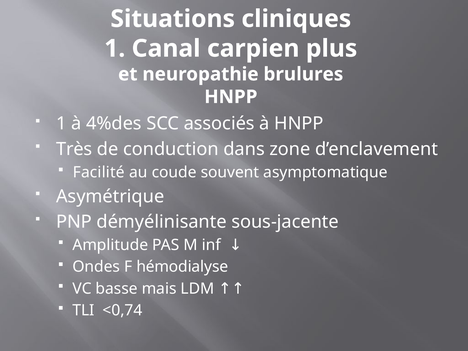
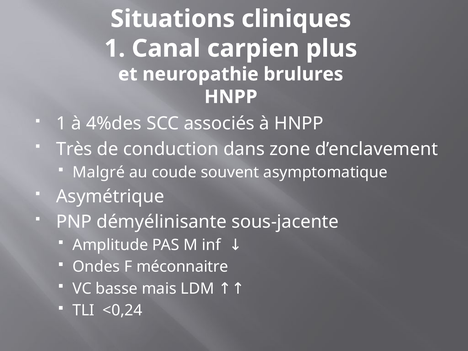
Facilité: Facilité -> Malgré (99, 172)
hémodialyse: hémodialyse -> méconnaitre (182, 267)
<0,74: <0,74 -> <0,24 (123, 311)
